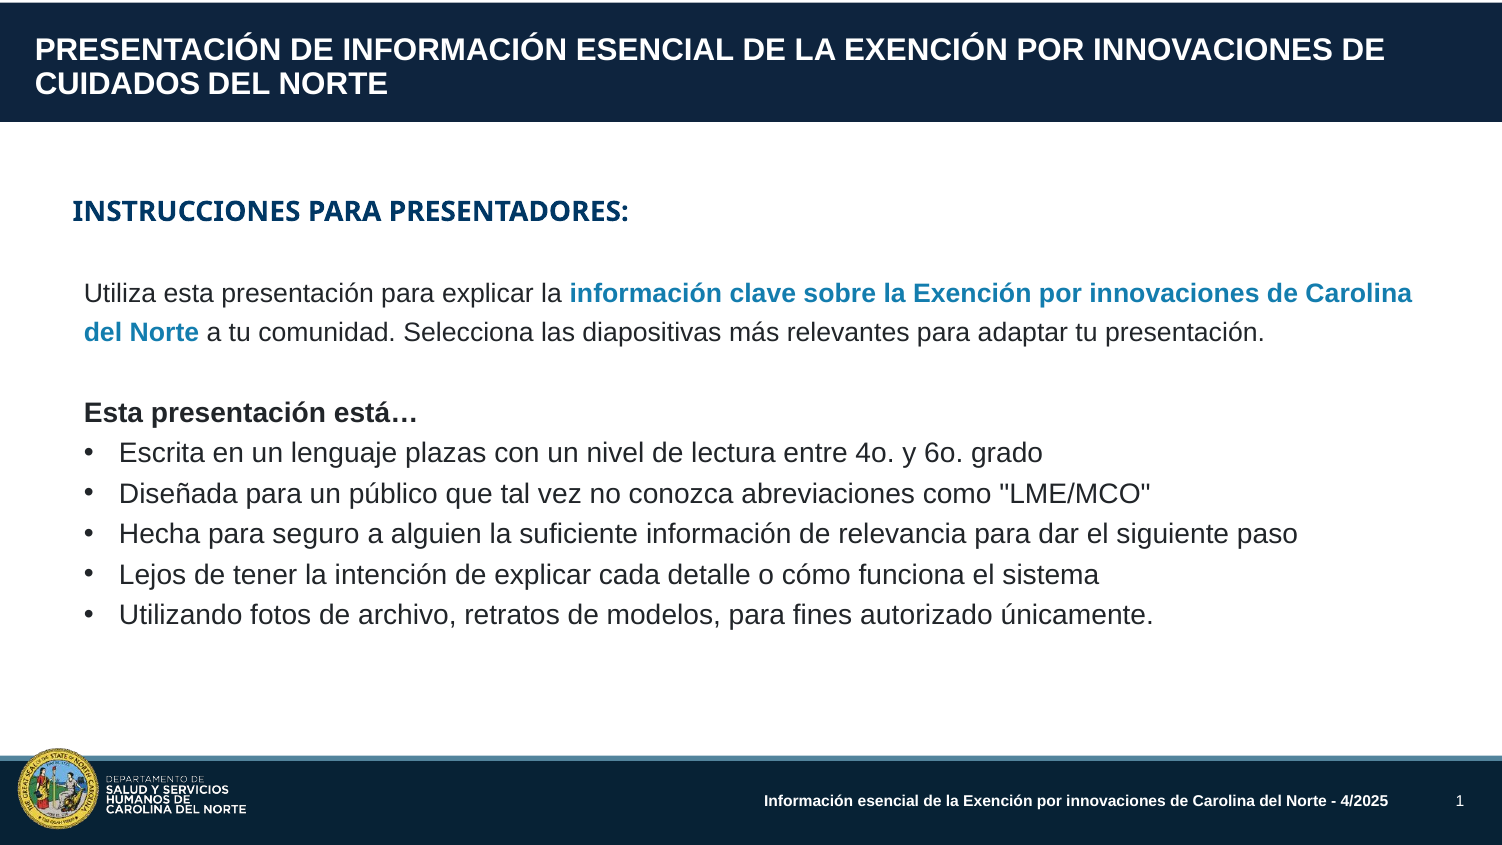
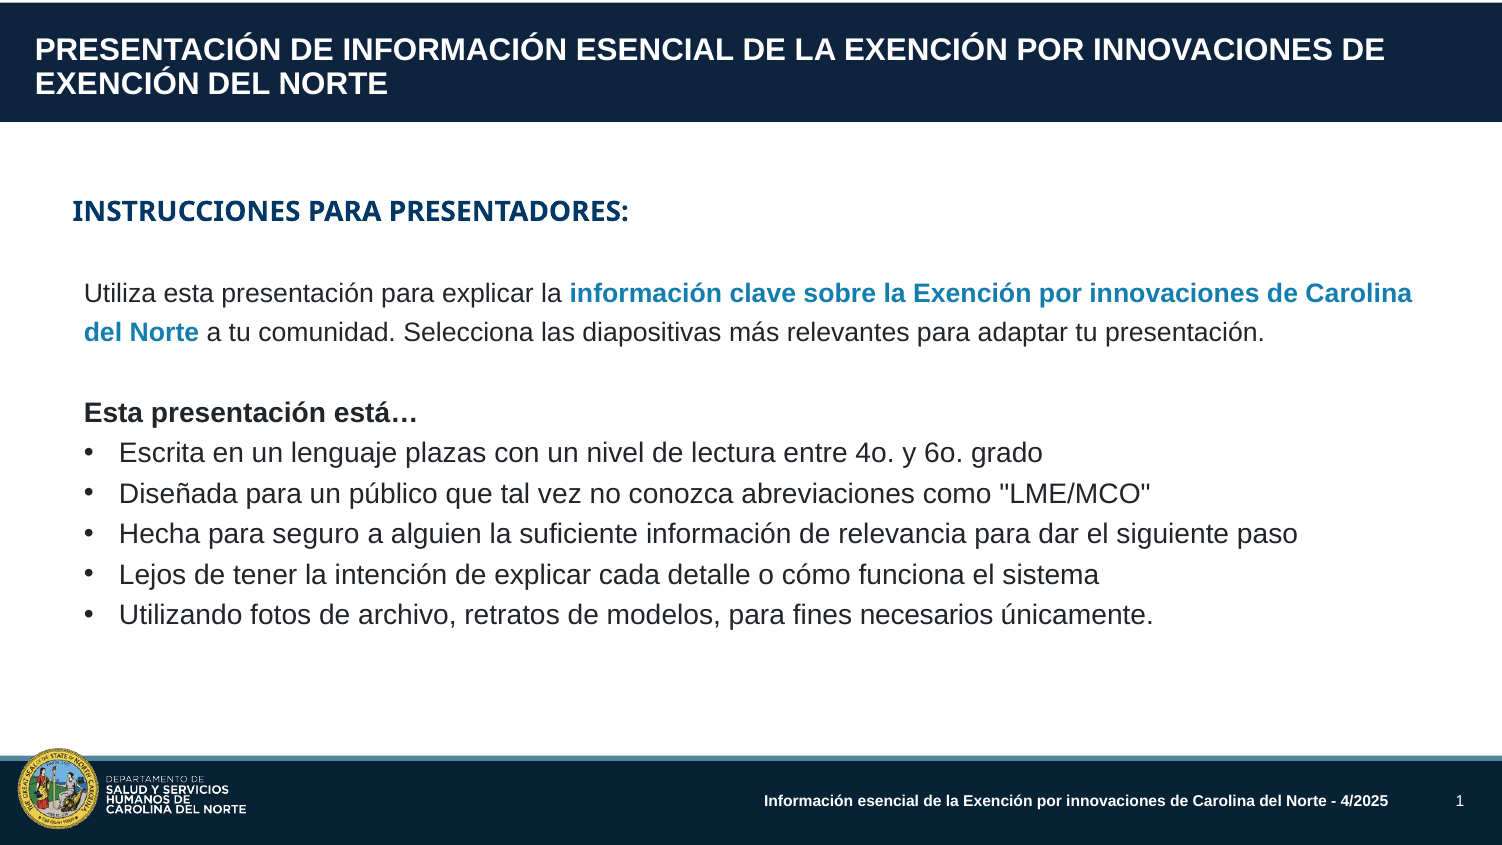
CUIDADOS: CUIDADOS -> EXENCIÓN (117, 84)
autorizado: autorizado -> necesarios (927, 615)
